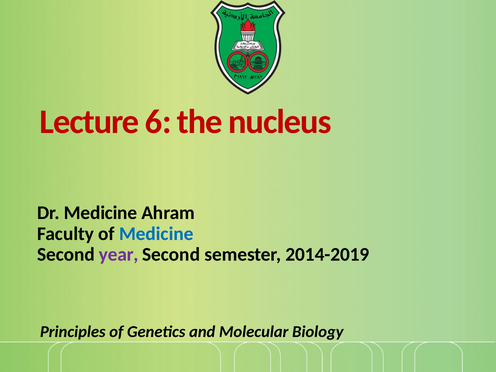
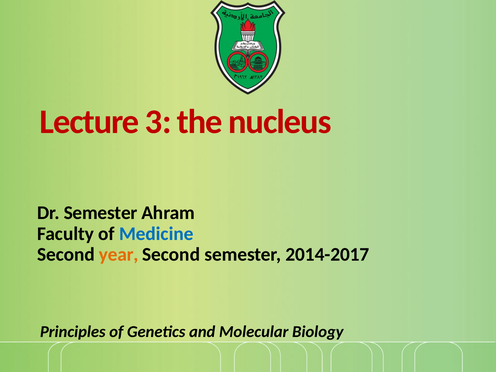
6: 6 -> 3 (158, 122)
Dr Medicine: Medicine -> Semester (101, 213)
year colour: purple -> orange (119, 255)
2014-2019: 2014-2019 -> 2014-2017 (327, 255)
